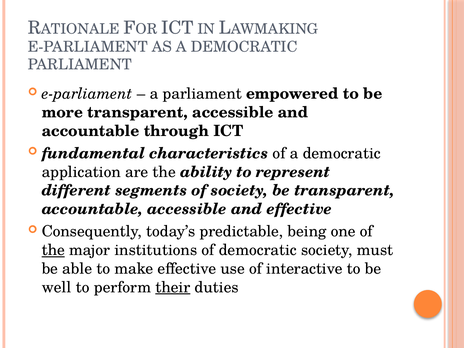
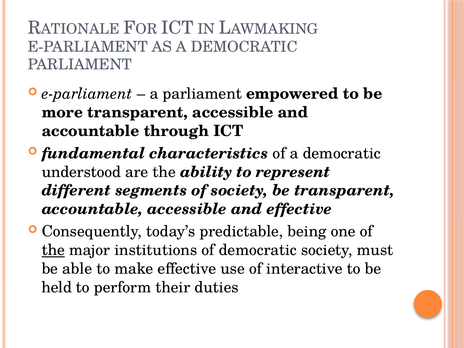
application: application -> understood (81, 172)
well: well -> held (57, 287)
their underline: present -> none (173, 287)
